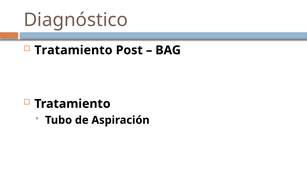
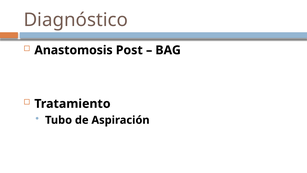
Tratamiento: Tratamiento -> Anastomosis (73, 50)
